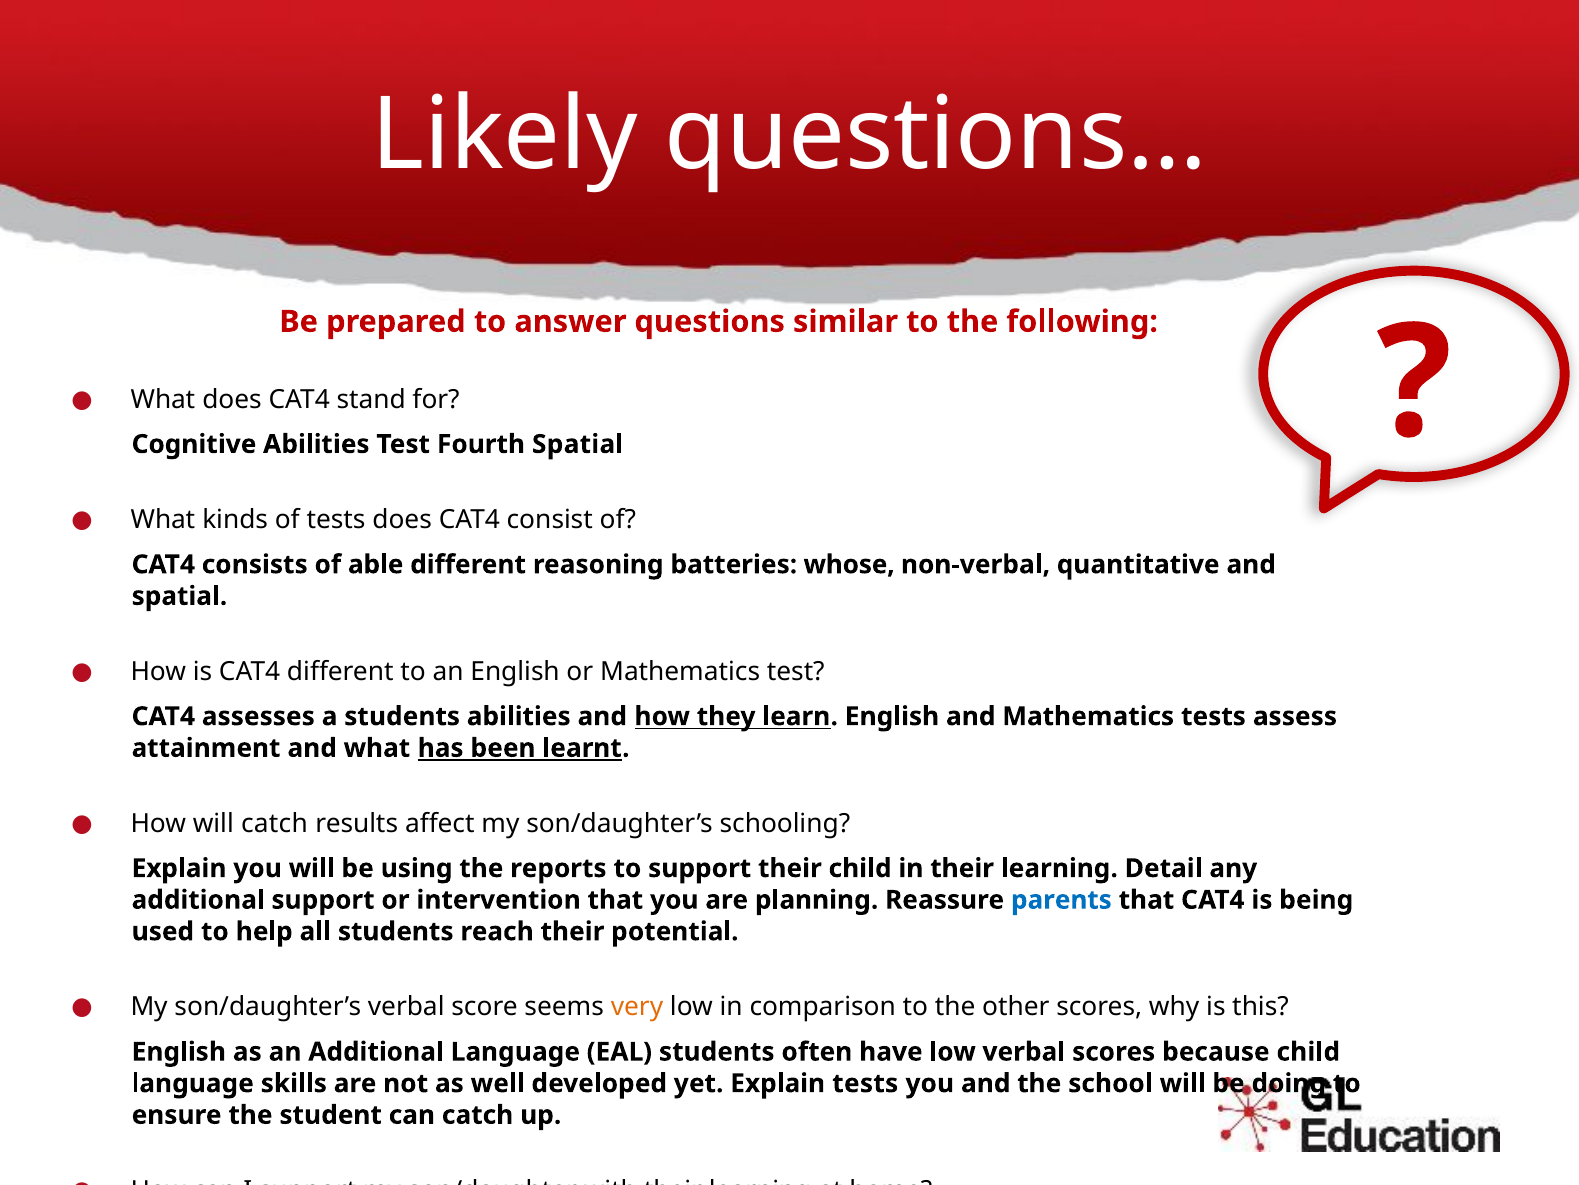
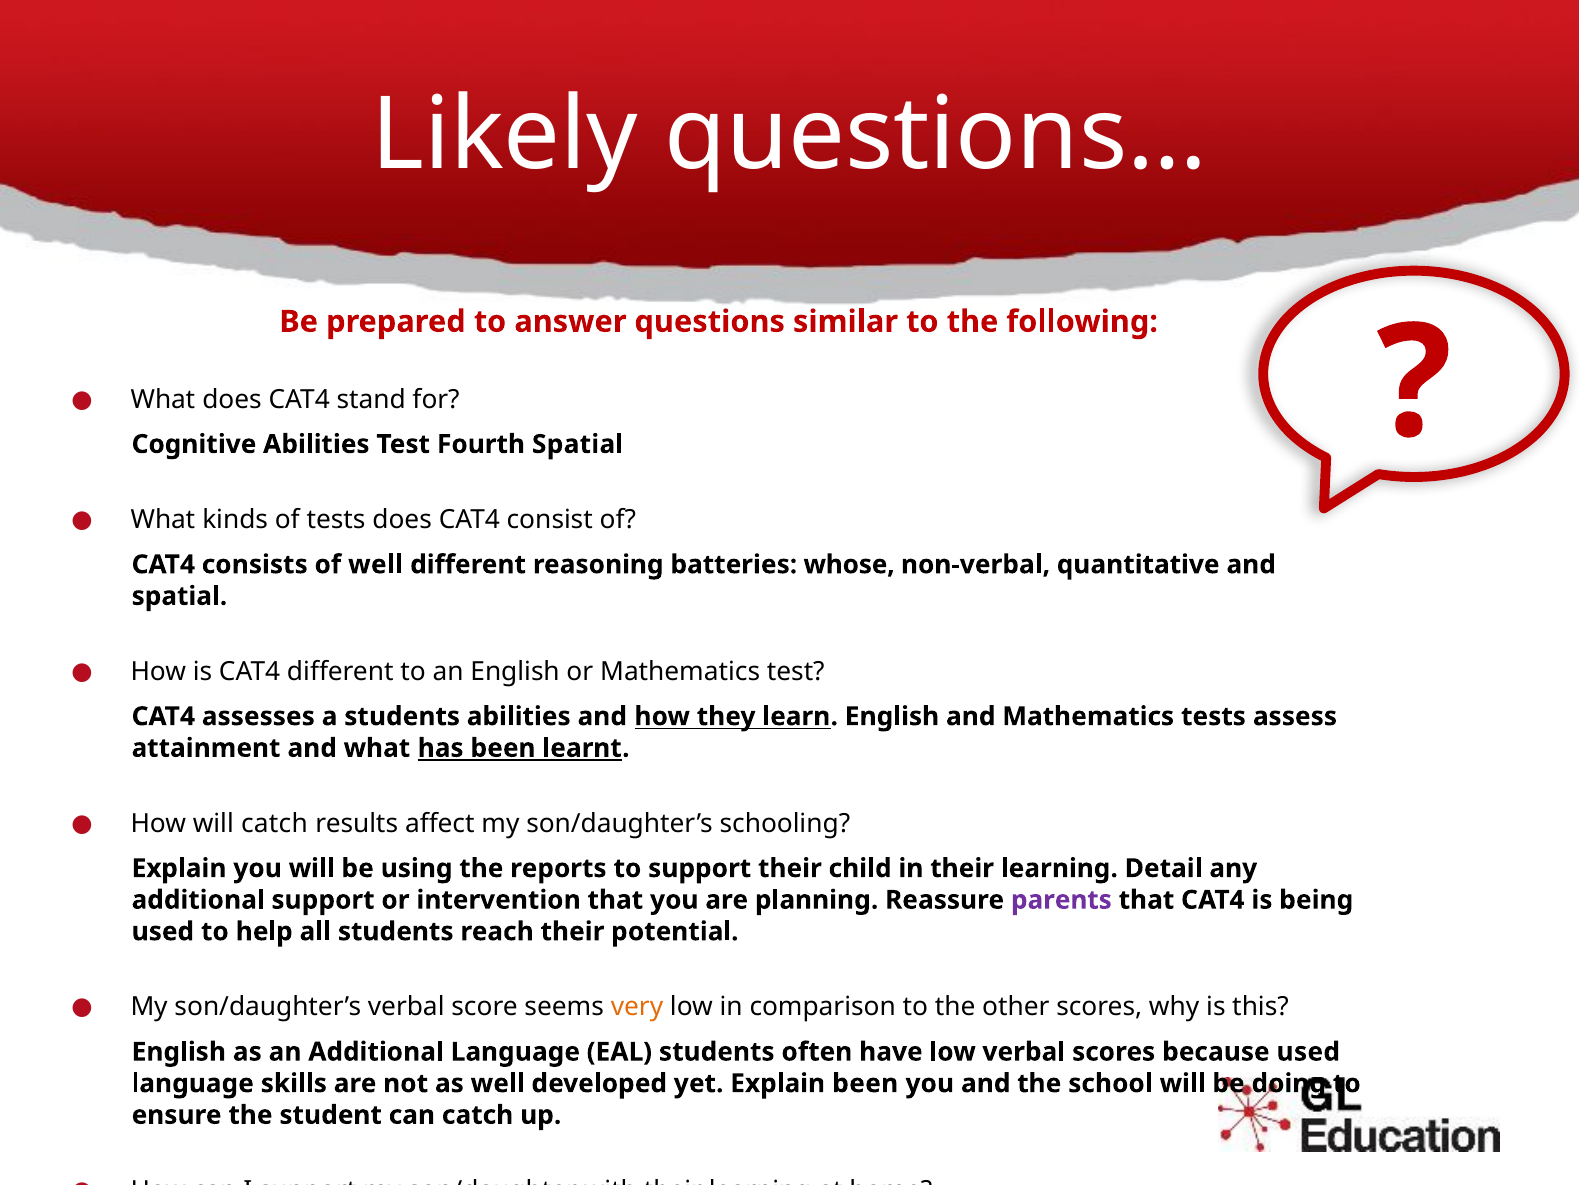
of able: able -> well (375, 564)
parents colour: blue -> purple (1061, 899)
because child: child -> used (1308, 1051)
Explain tests: tests -> been (865, 1083)
